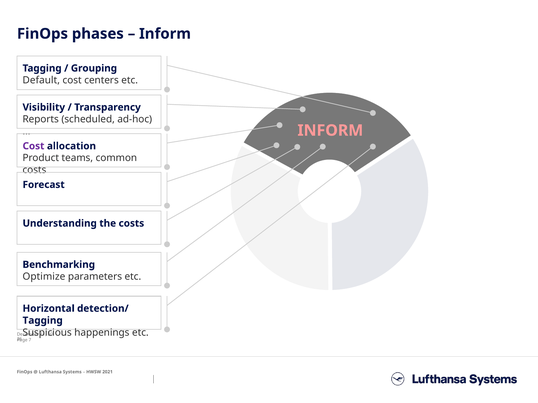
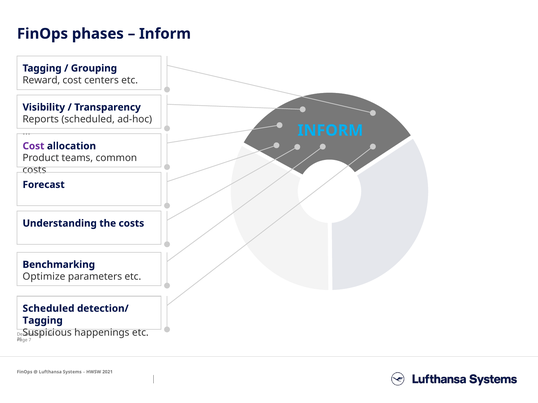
Default: Default -> Reward (41, 80)
INFORM colour: pink -> light blue (330, 131)
Horizontal: Horizontal -> Scheduled (49, 309)
